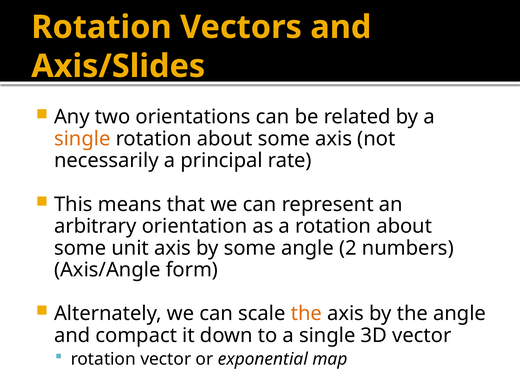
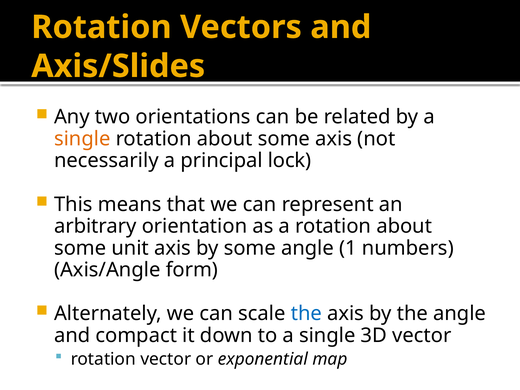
rate: rate -> lock (290, 161)
2: 2 -> 1 (348, 248)
the colour: orange -> blue (306, 314)
